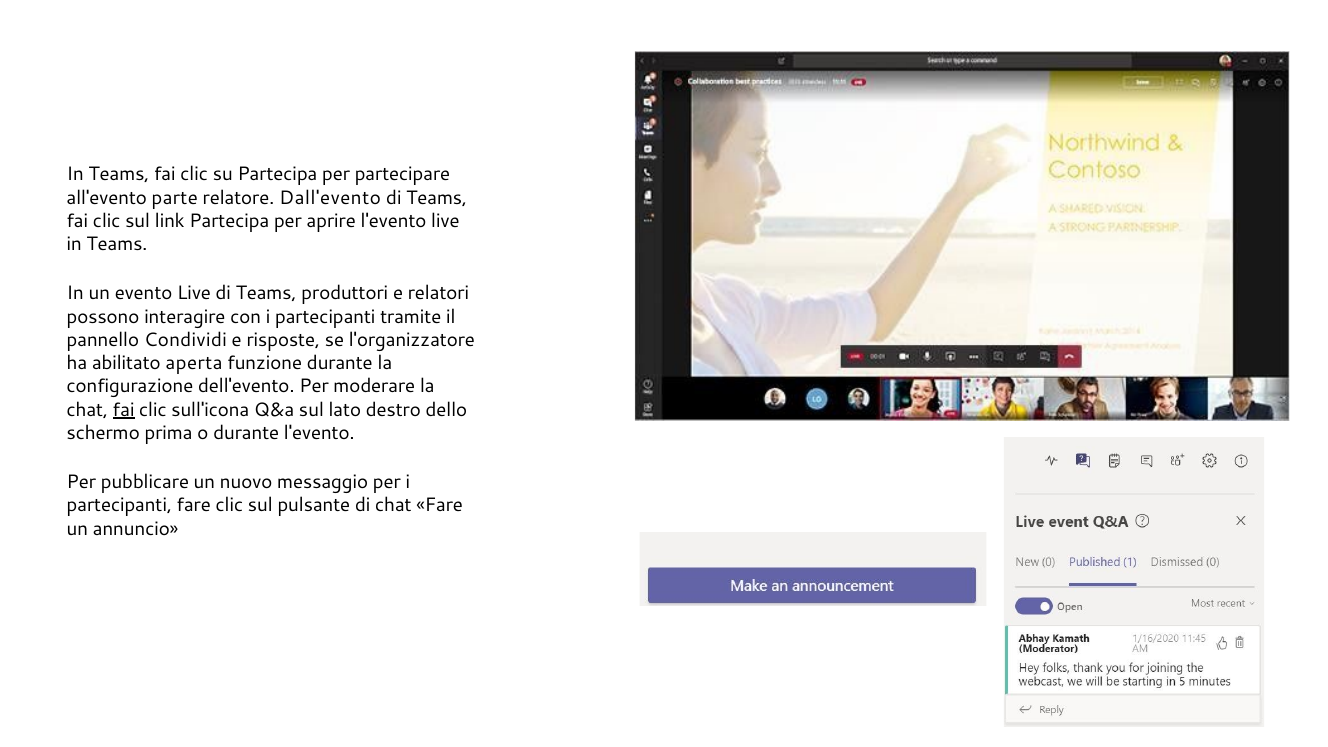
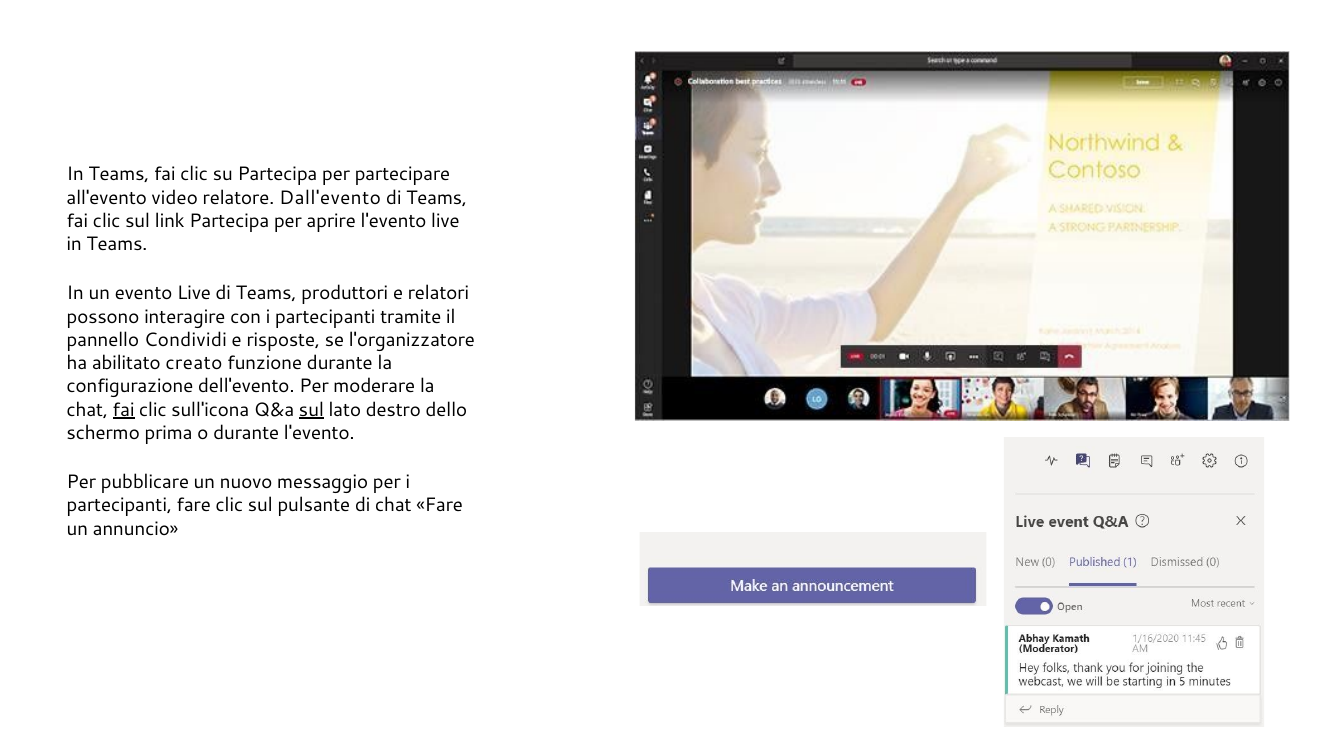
parte: parte -> video (175, 198)
aperta: aperta -> creato (194, 363)
sul underline: none -> present (311, 410)
